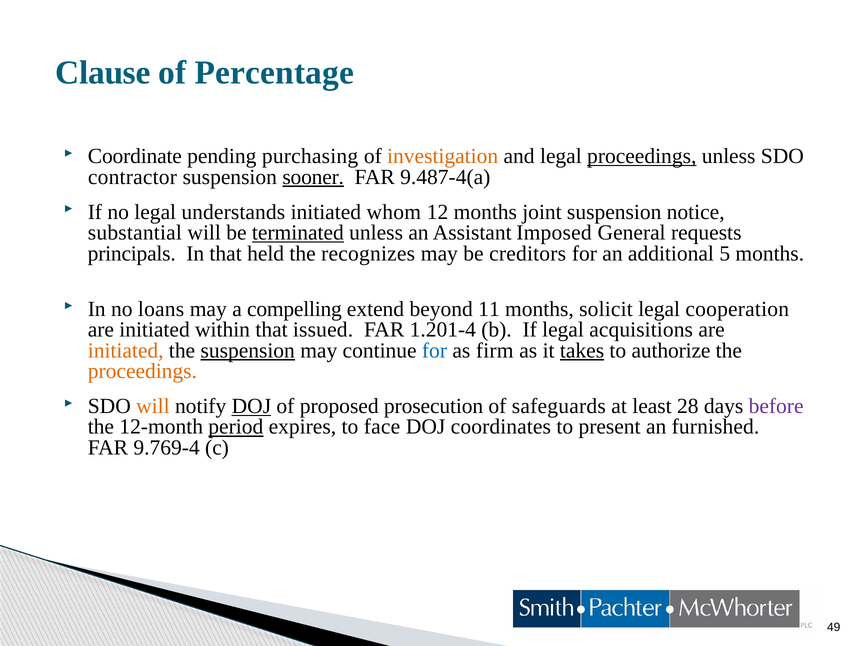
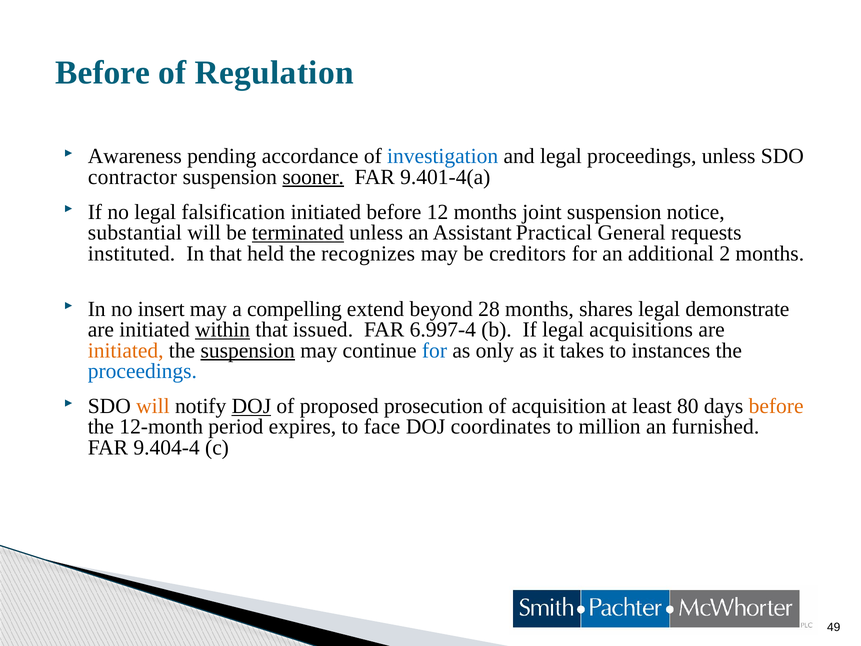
Clause: Clause -> Before (103, 73)
Percentage: Percentage -> Regulation (274, 73)
Coordinate: Coordinate -> Awareness (135, 156)
purchasing: purchasing -> accordance (310, 156)
investigation colour: orange -> blue (443, 156)
proceedings underline: present -> none (642, 156)
9.487-4(a: 9.487-4(a -> 9.401-4(a (445, 177)
understands: understands -> falsification (233, 212)
initiated whom: whom -> before (394, 212)
Imposed: Imposed -> Practical (554, 233)
principals: principals -> instituted (132, 253)
5: 5 -> 2 (725, 253)
loans: loans -> insert (161, 309)
11: 11 -> 28 (489, 309)
solicit: solicit -> shares (606, 309)
cooperation: cooperation -> demonstrate (737, 309)
within underline: none -> present (223, 330)
1.201-4: 1.201-4 -> 6.997-4 (443, 330)
firm: firm -> only (495, 350)
takes underline: present -> none (582, 350)
authorize: authorize -> instances (671, 350)
proceedings colour: orange -> blue (142, 371)
safeguards: safeguards -> acquisition (559, 406)
28: 28 -> 80 (688, 406)
before colour: purple -> orange (776, 406)
period underline: present -> none (236, 427)
present: present -> million (610, 427)
9.769-4: 9.769-4 -> 9.404-4 (167, 447)
